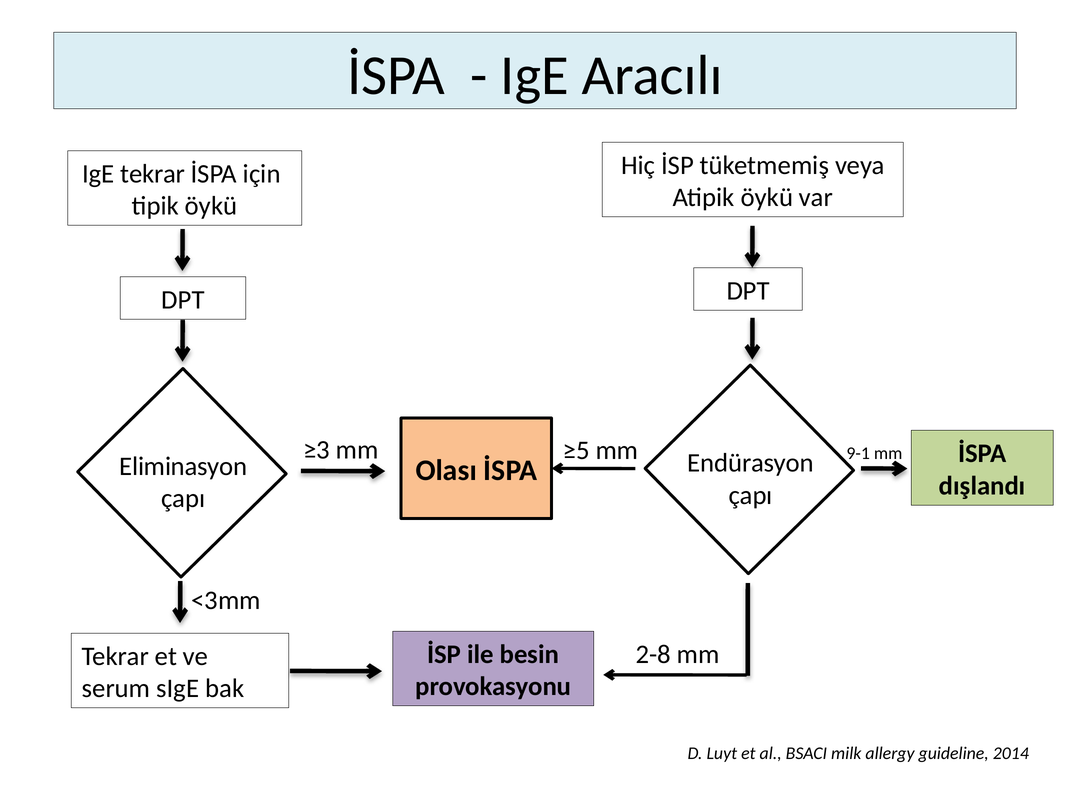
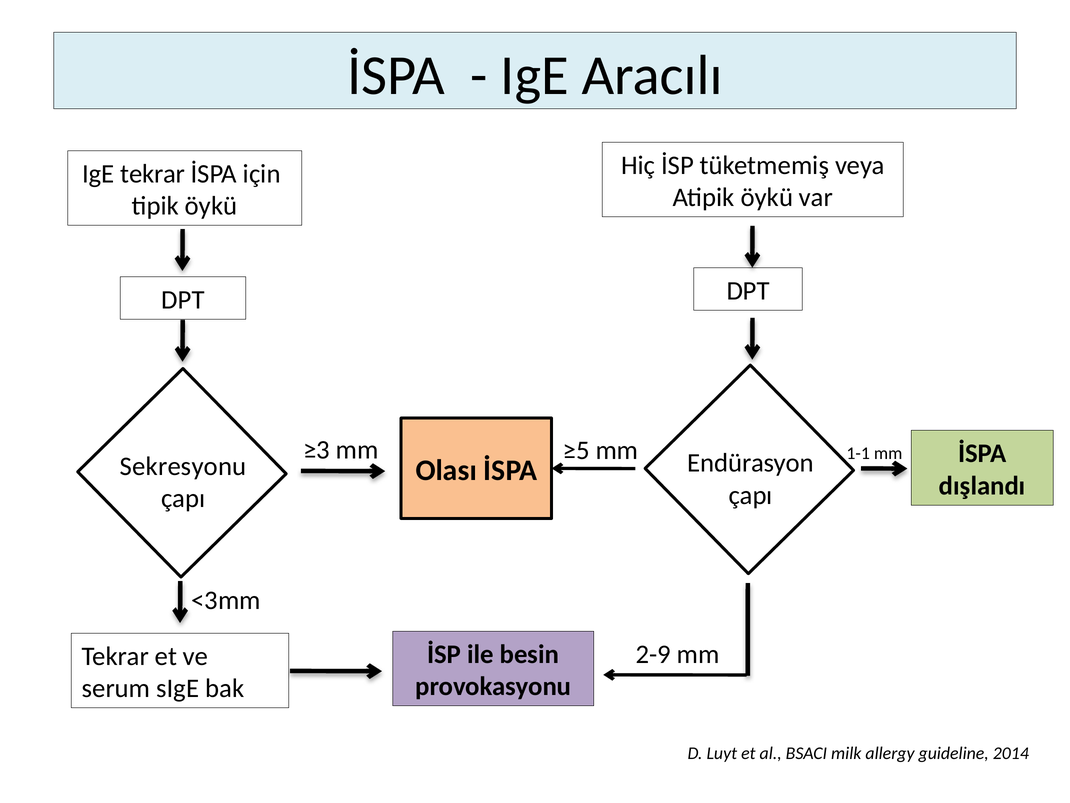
9-1: 9-1 -> 1-1 (858, 453)
Eliminasyon: Eliminasyon -> Sekresyonu (183, 466)
2-8: 2-8 -> 2-9 (653, 654)
